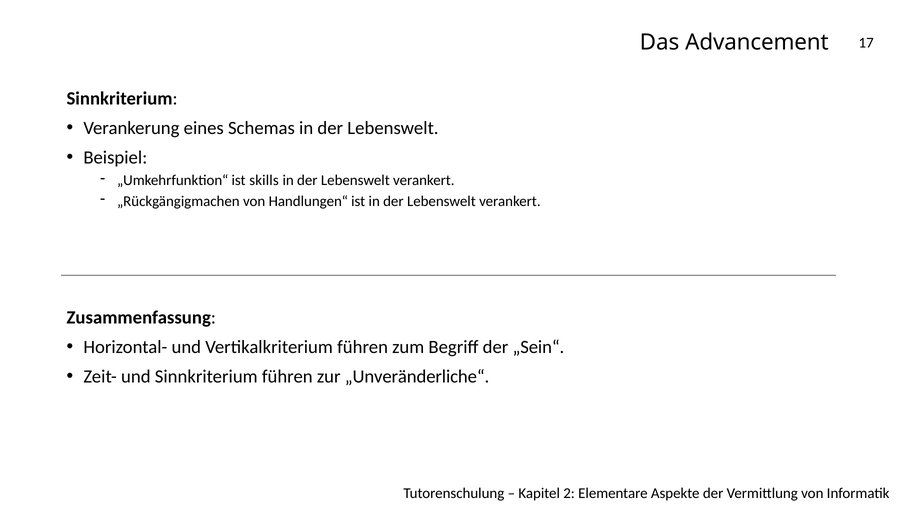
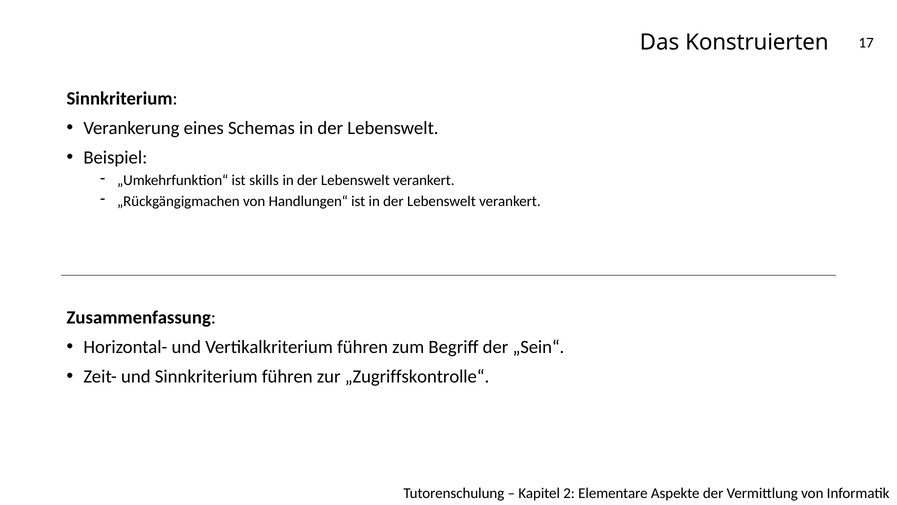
Advancement: Advancement -> Konstruierten (757, 42)
„Unveränderliche“: „Unveränderliche“ -> „Zugriffskontrolle“ (417, 376)
